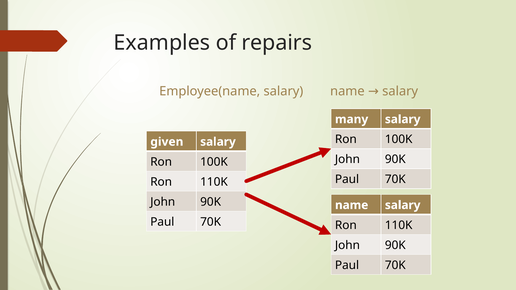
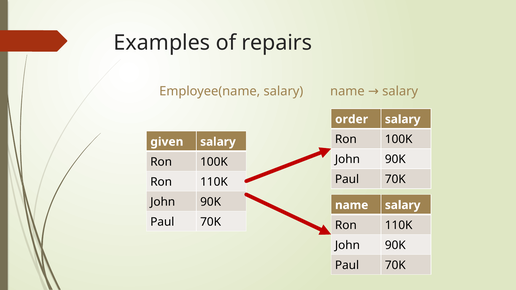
many: many -> order (352, 119)
